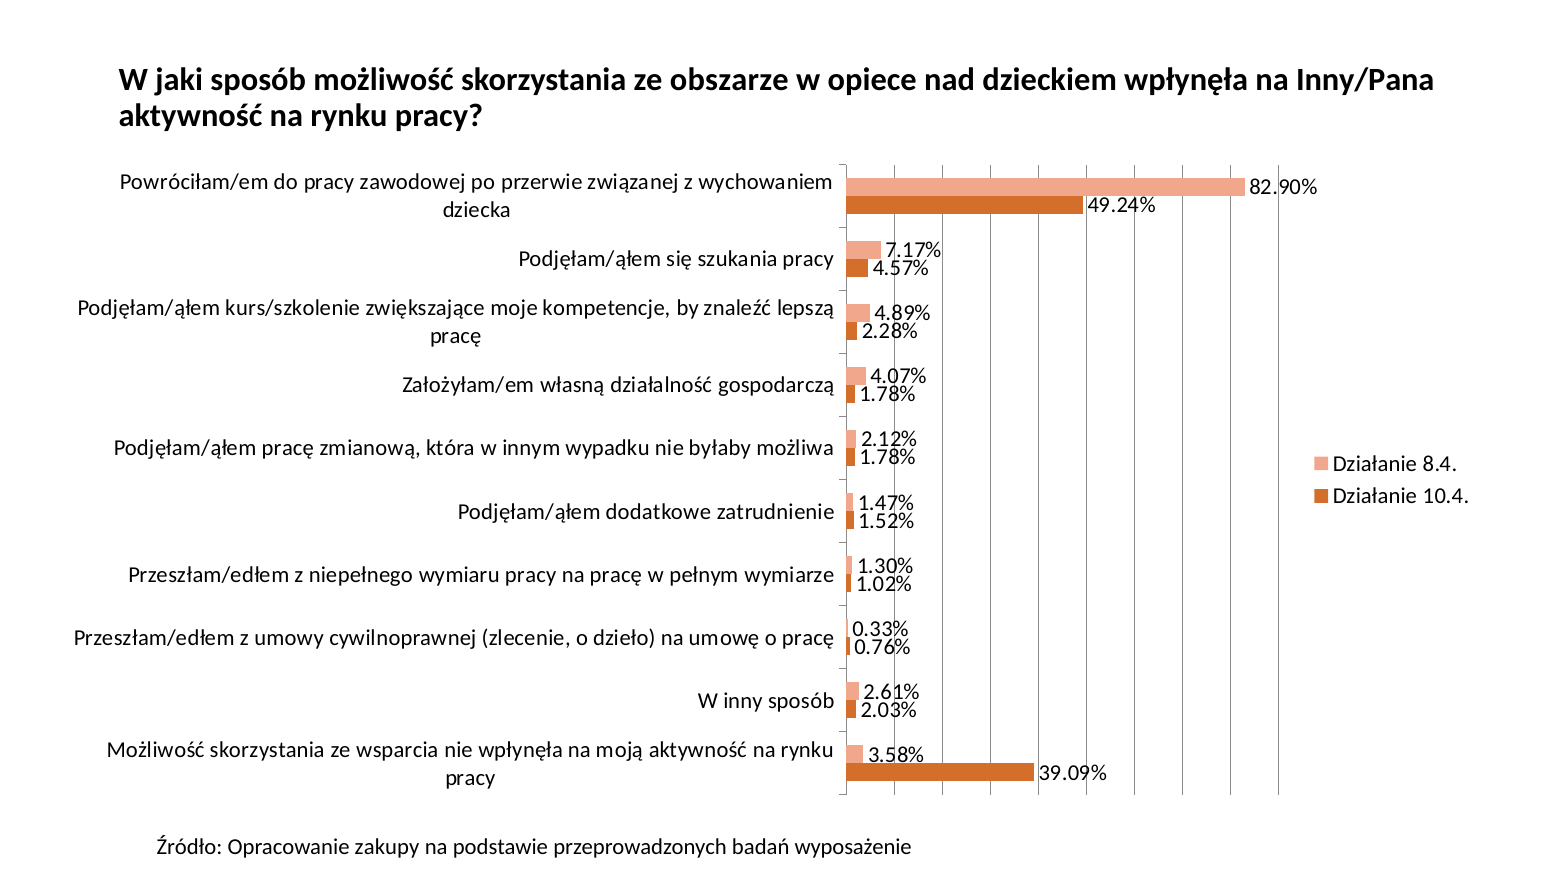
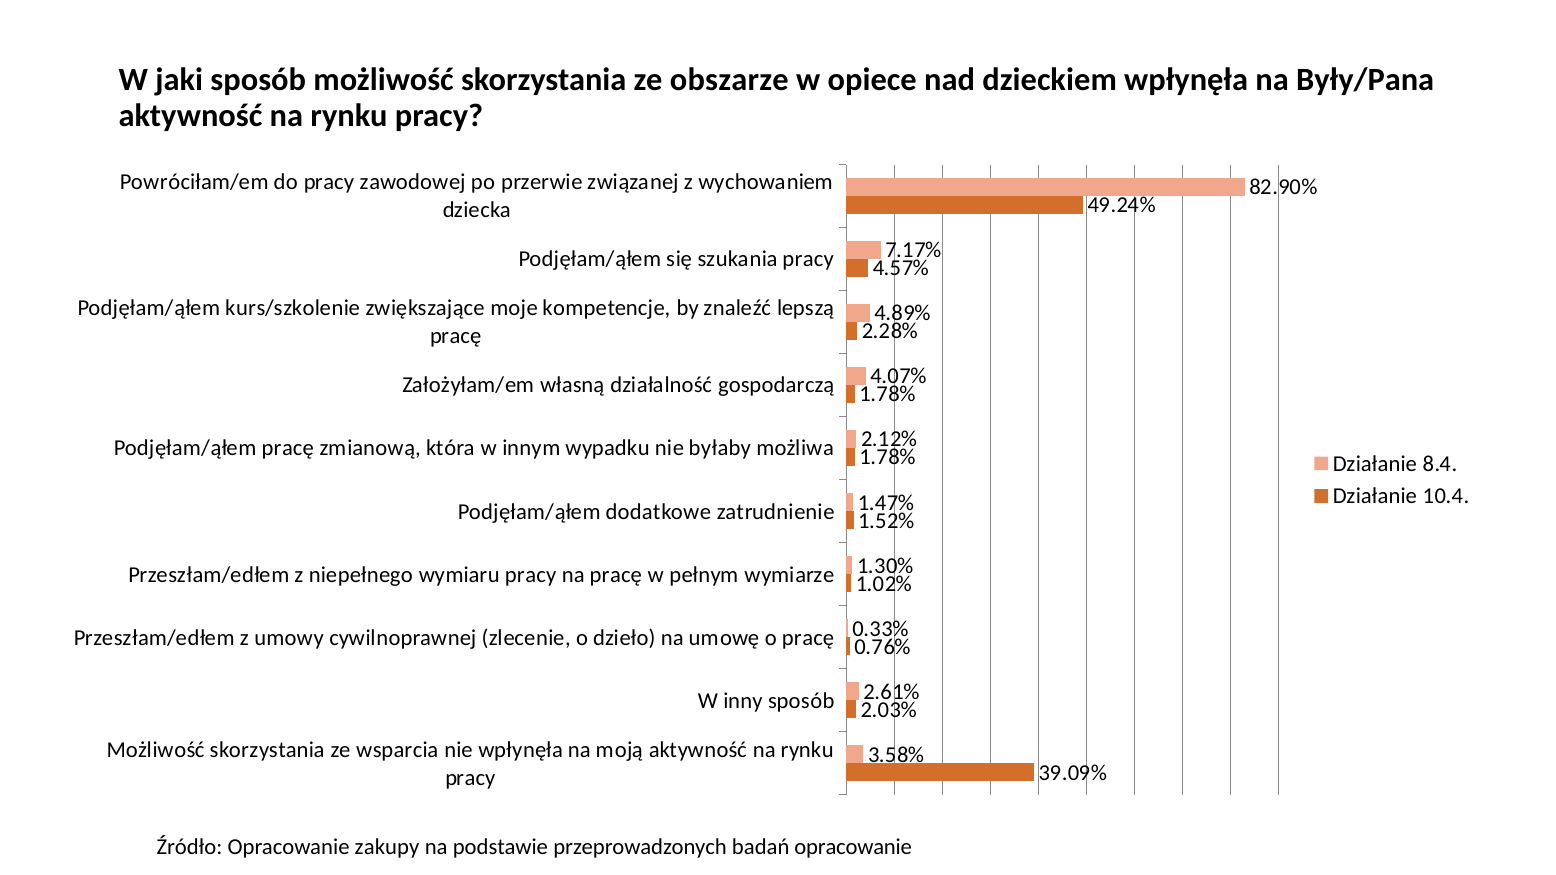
Inny/Pana: Inny/Pana -> Były/Pana (1365, 80)
badań wyposażenie: wyposażenie -> opracowanie (853, 847)
